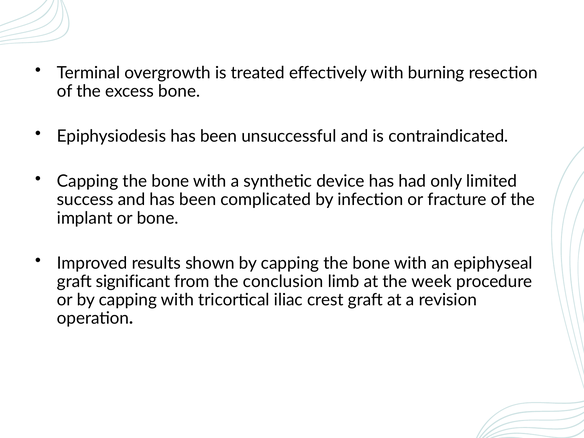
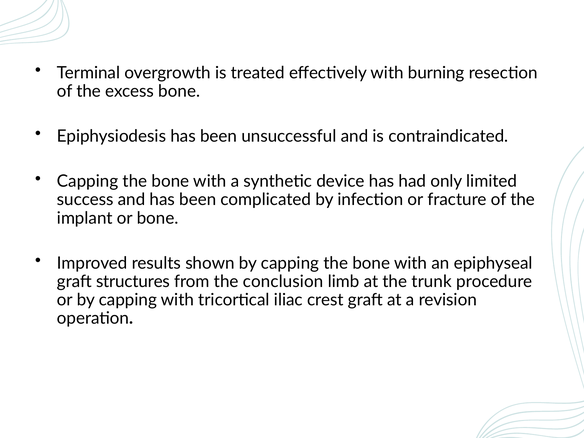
significant: significant -> structures (133, 282)
week: week -> trunk (432, 282)
